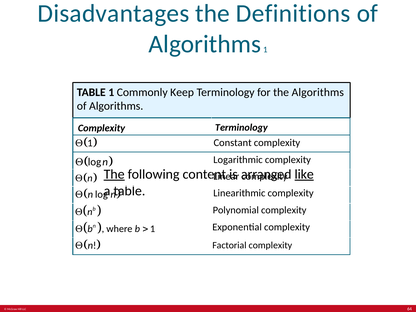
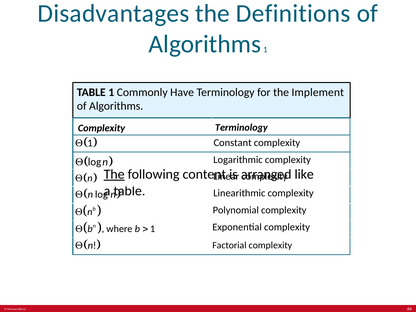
Keep: Keep -> Have (182, 92)
the Algorithms: Algorithms -> Implement (318, 92)
like underline: present -> none (304, 174)
